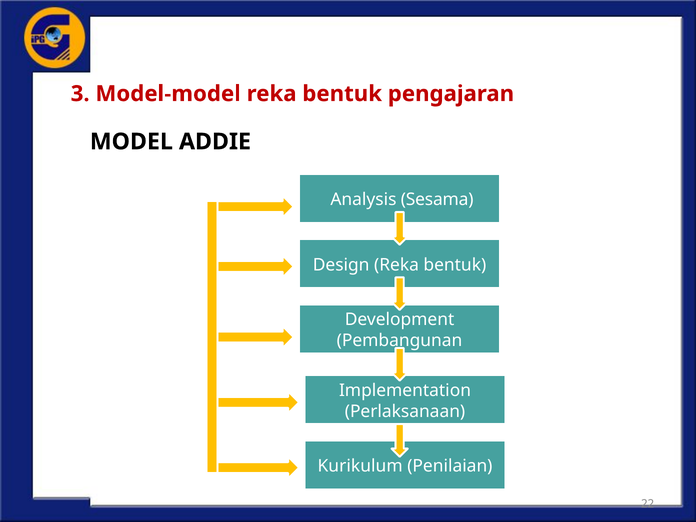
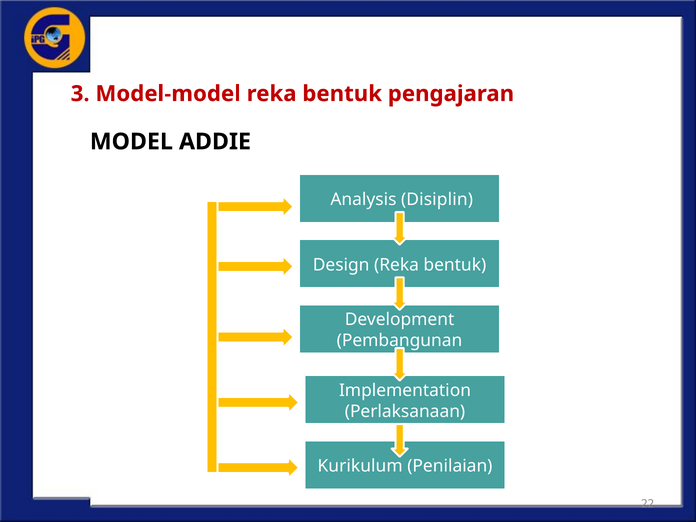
Sesama: Sesama -> Disiplin (437, 200)
